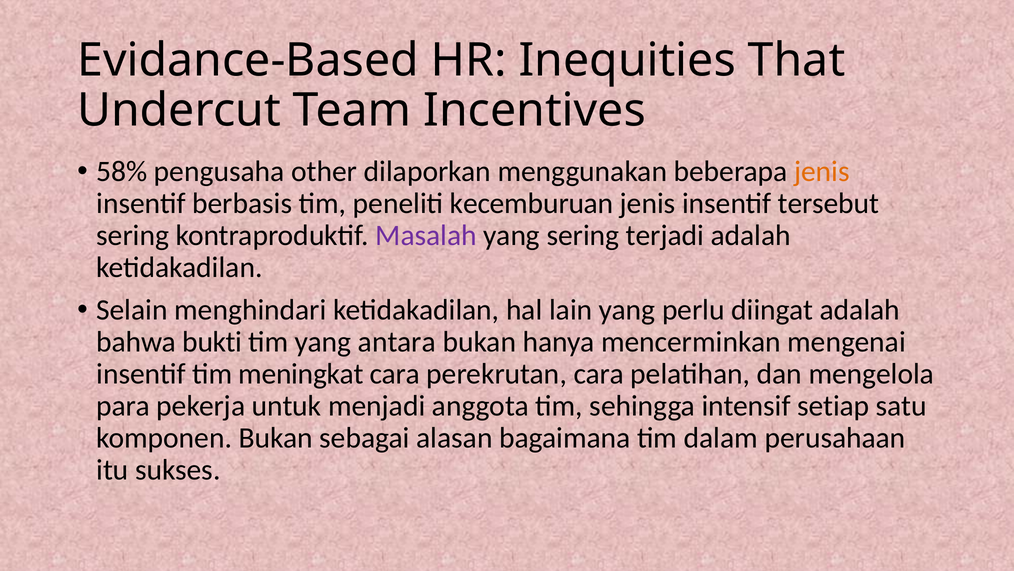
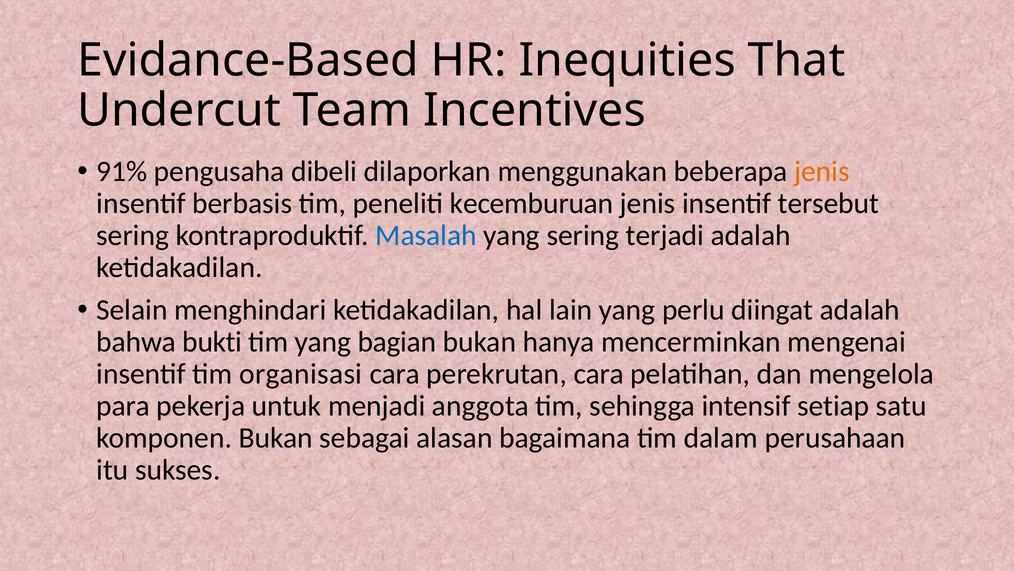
58%: 58% -> 91% (122, 171)
other: other -> dibeli (324, 171)
Masalah colour: purple -> blue (426, 235)
antara: antara -> bagian (397, 342)
meningkat: meningkat -> organisasi (301, 374)
